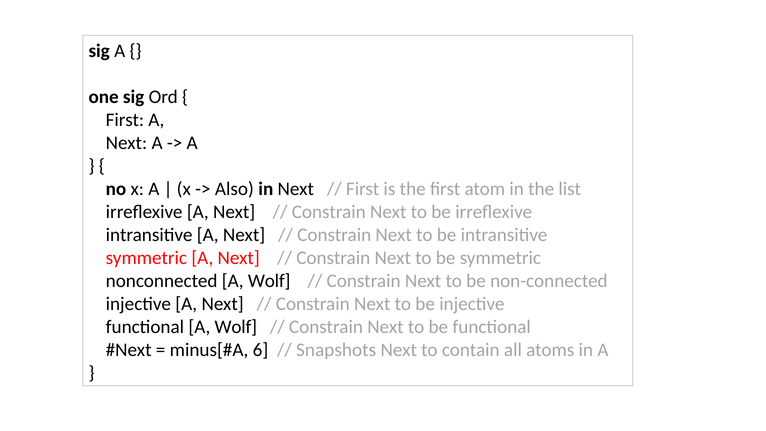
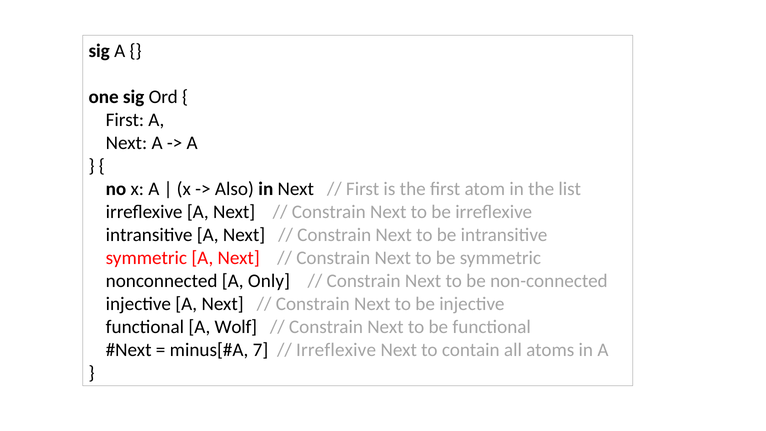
nonconnected A Wolf: Wolf -> Only (269, 281)
6: 6 -> 7 (260, 350)
Snapshots: Snapshots -> Irreflexive (336, 350)
